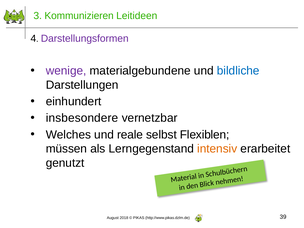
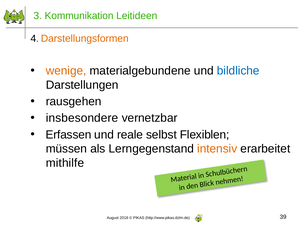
Kommunizieren: Kommunizieren -> Kommunikation (79, 16)
Darstellungsformen colour: purple -> orange (85, 39)
wenige colour: purple -> orange (66, 71)
einhundert: einhundert -> rausgehen (74, 102)
Welches: Welches -> Erfassen (68, 135)
genutzt: genutzt -> mithilfe (65, 163)
